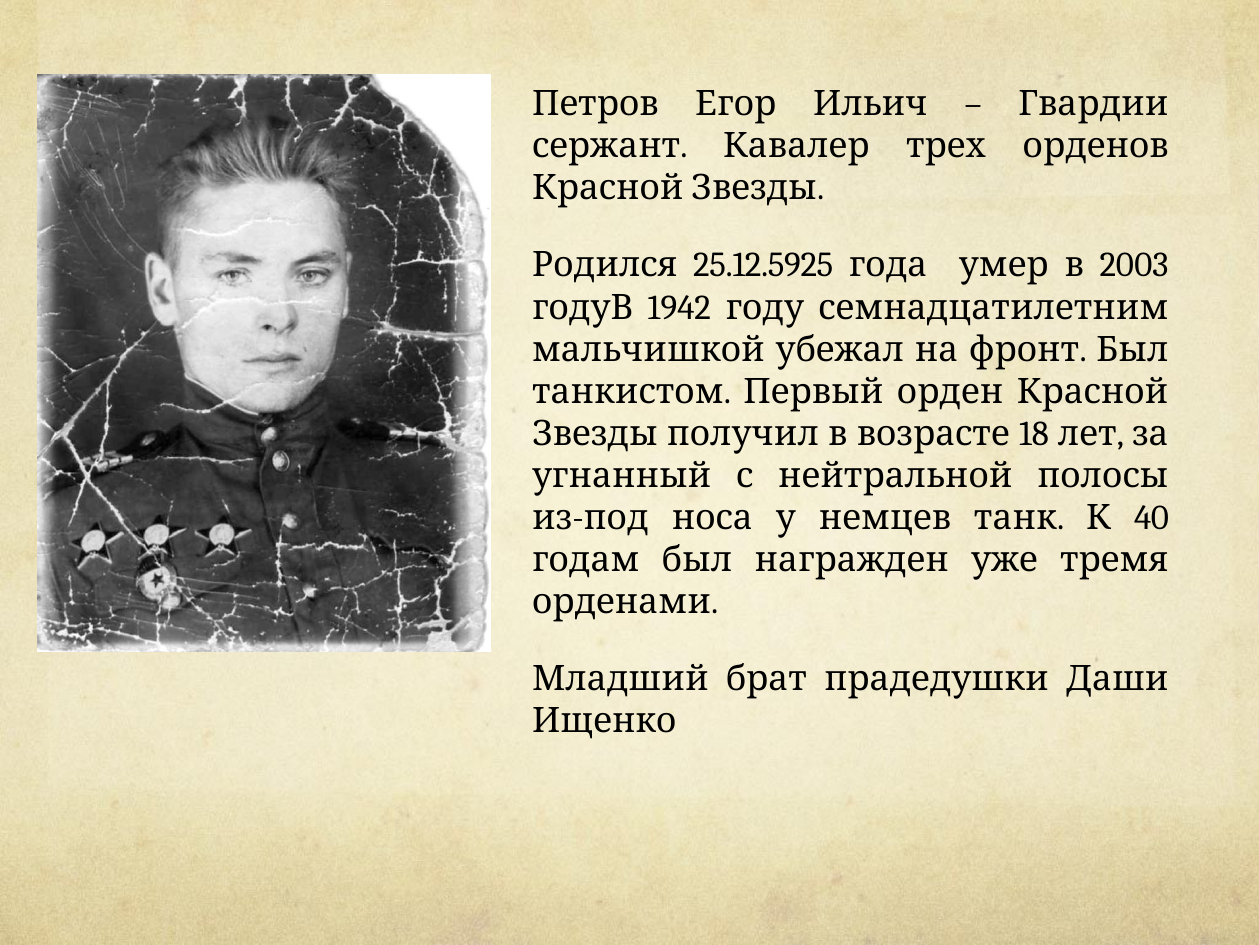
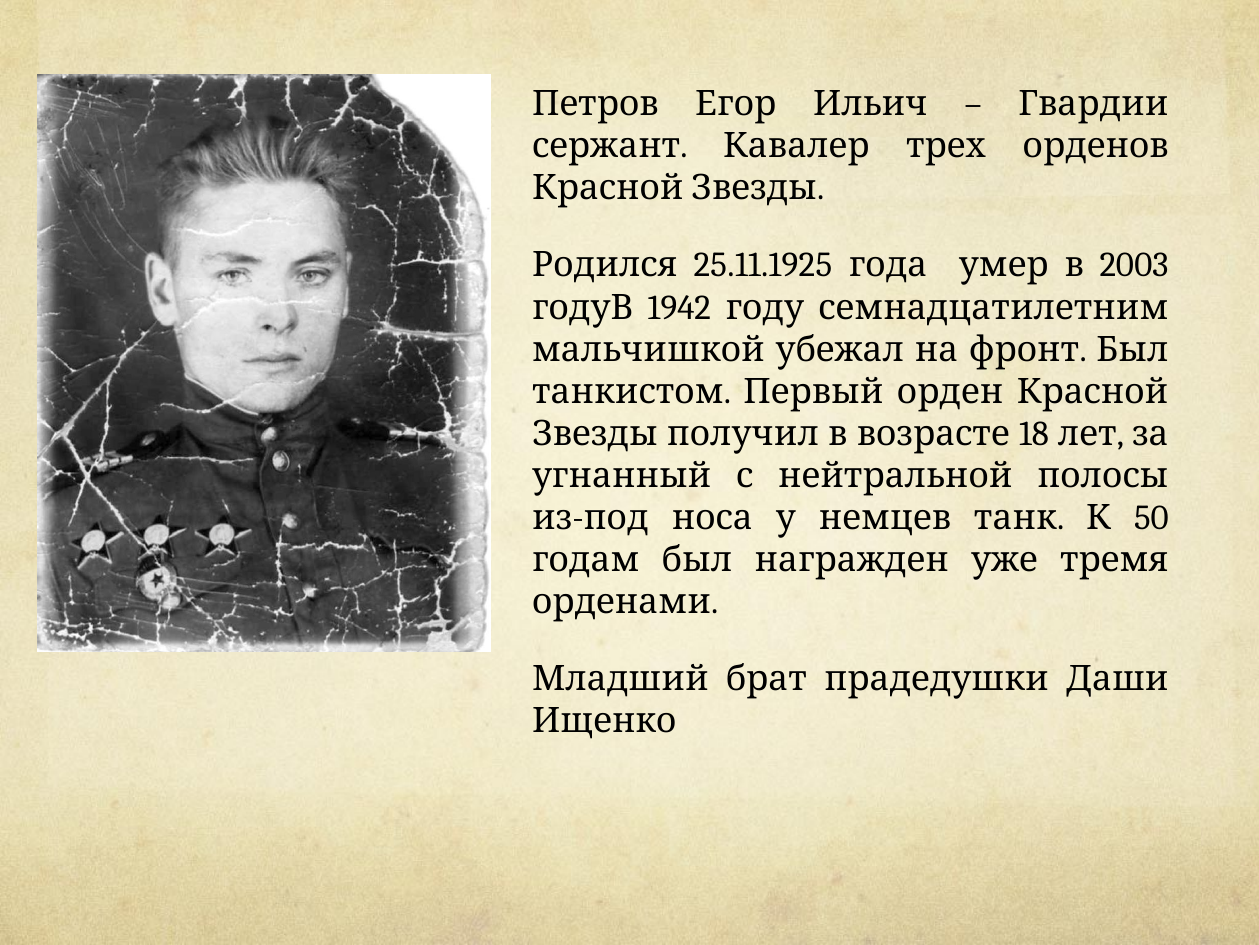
25.12.5925: 25.12.5925 -> 25.11.1925 (763, 265)
40: 40 -> 50 (1151, 517)
